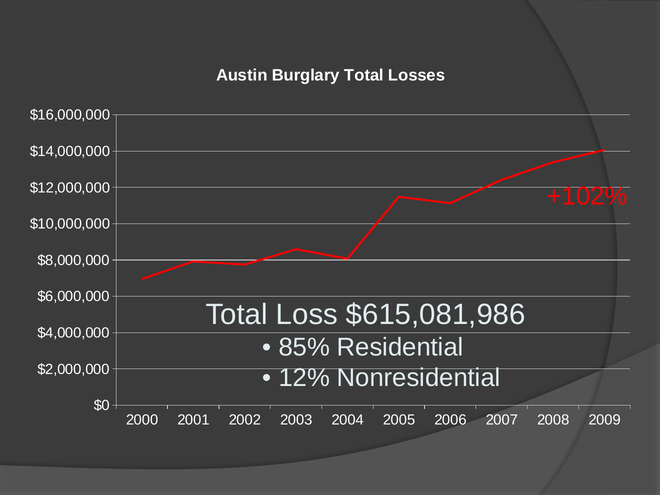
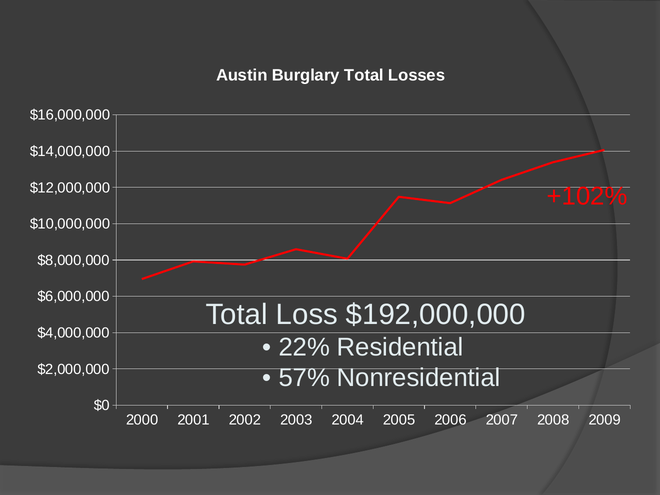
$615,081,986: $615,081,986 -> $192,000,000 (436, 314)
85%: 85% -> 22% (304, 347)
12%: 12% -> 57% (304, 378)
